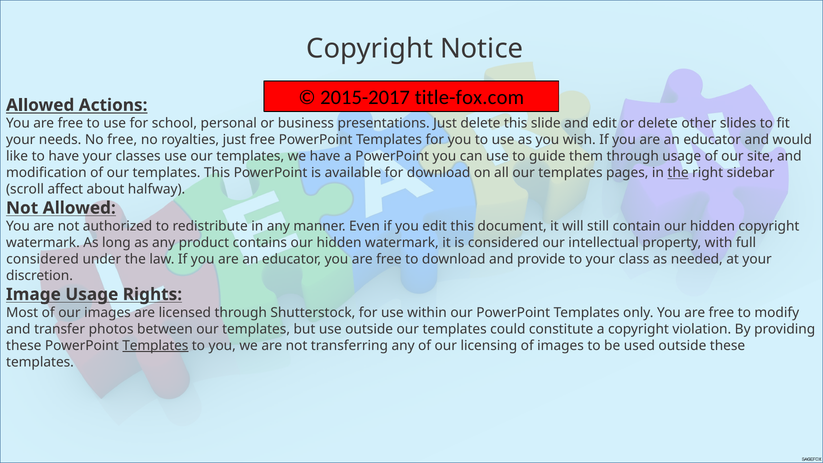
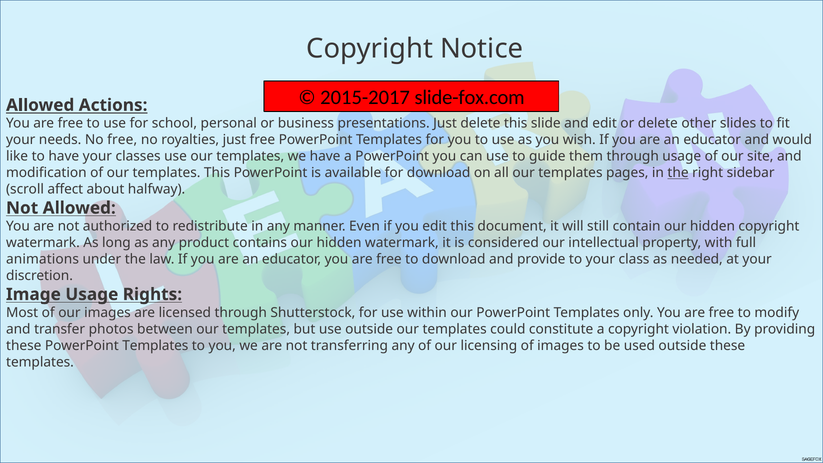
title-fox.com: title-fox.com -> slide-fox.com (470, 98)
considered: considered -> animations (43, 259)
Templates underline: present -> none (155, 346)
